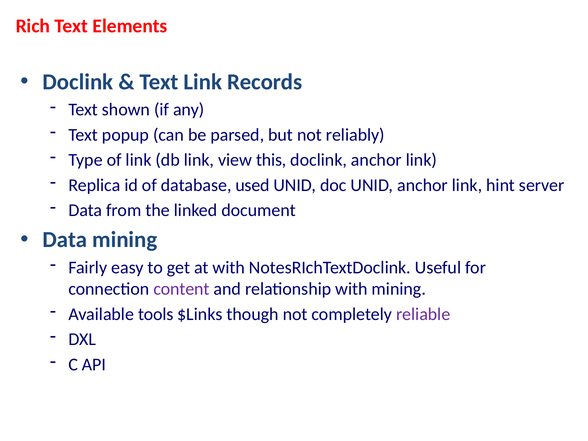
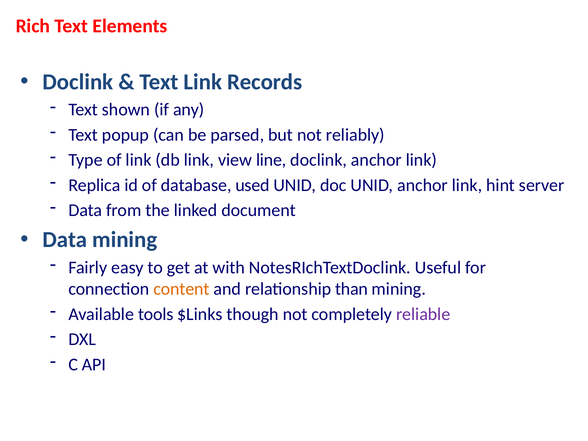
this: this -> line (271, 160)
content colour: purple -> orange (182, 289)
relationship with: with -> than (352, 289)
